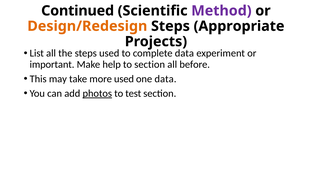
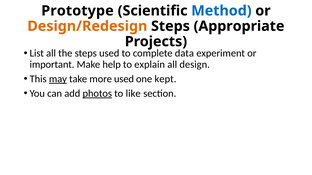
Continued: Continued -> Prototype (77, 11)
Method colour: purple -> blue (221, 11)
to section: section -> explain (150, 65)
before: before -> design (195, 65)
may underline: none -> present (58, 79)
one data: data -> kept (165, 79)
test: test -> like (133, 94)
